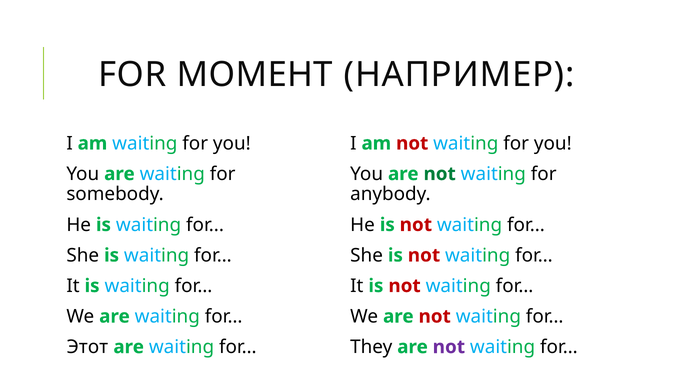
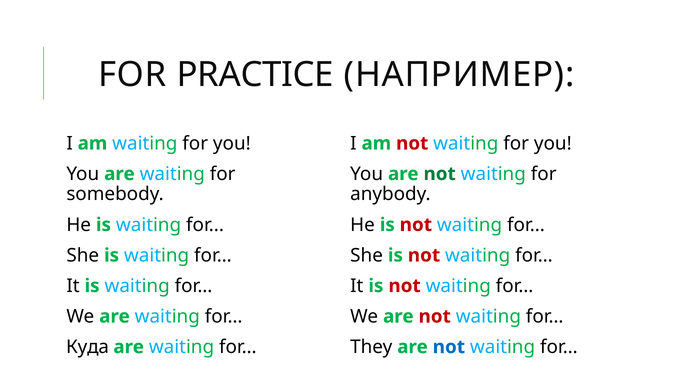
МОМЕНТ: МОМЕНТ -> PRACTICE (255, 75)
Этот: Этот -> Куда (88, 347)
not colour: purple -> blue (449, 347)
